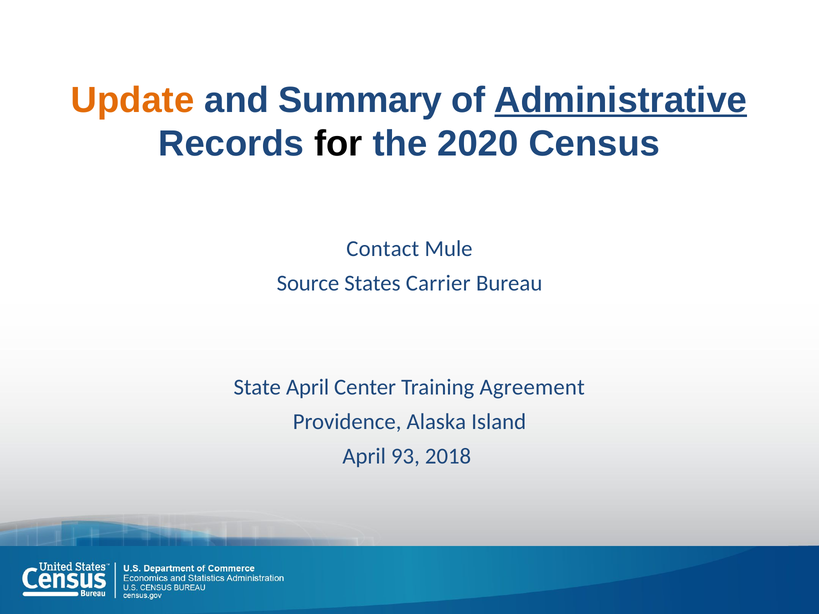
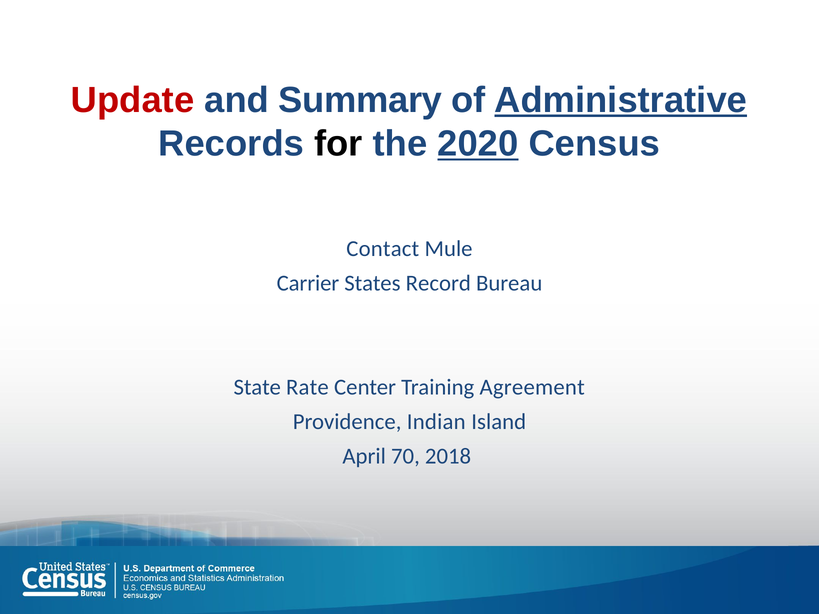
Update colour: orange -> red (133, 100)
2020 underline: none -> present (478, 144)
Source: Source -> Carrier (308, 283)
Carrier: Carrier -> Record (438, 283)
State April: April -> Rate (307, 387)
Alaska: Alaska -> Indian (436, 422)
93: 93 -> 70 (405, 456)
